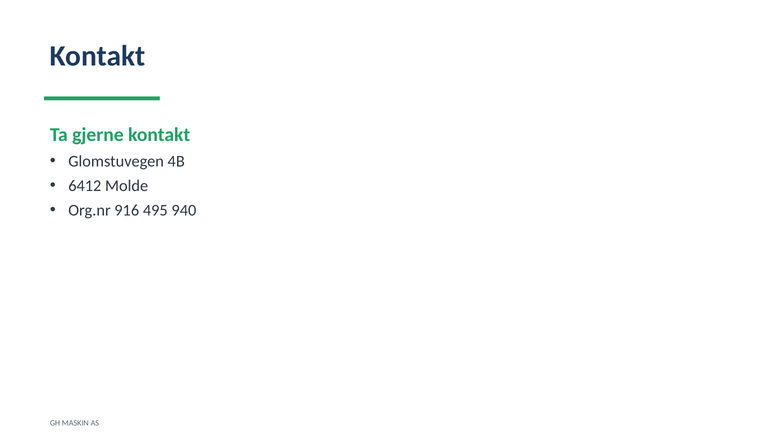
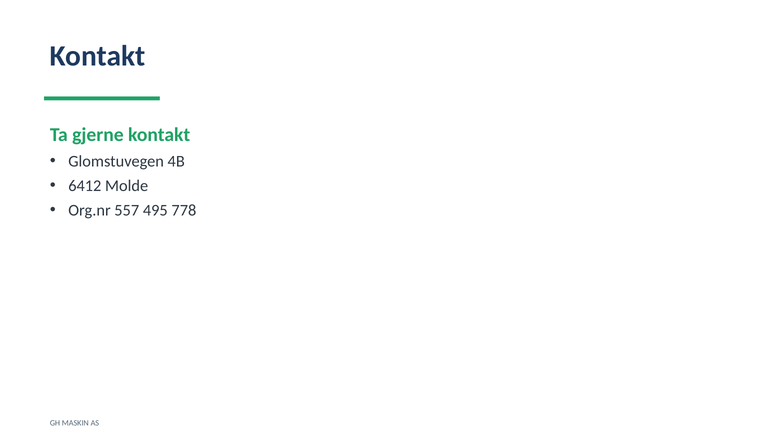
916: 916 -> 557 (127, 210)
940: 940 -> 778 (184, 210)
